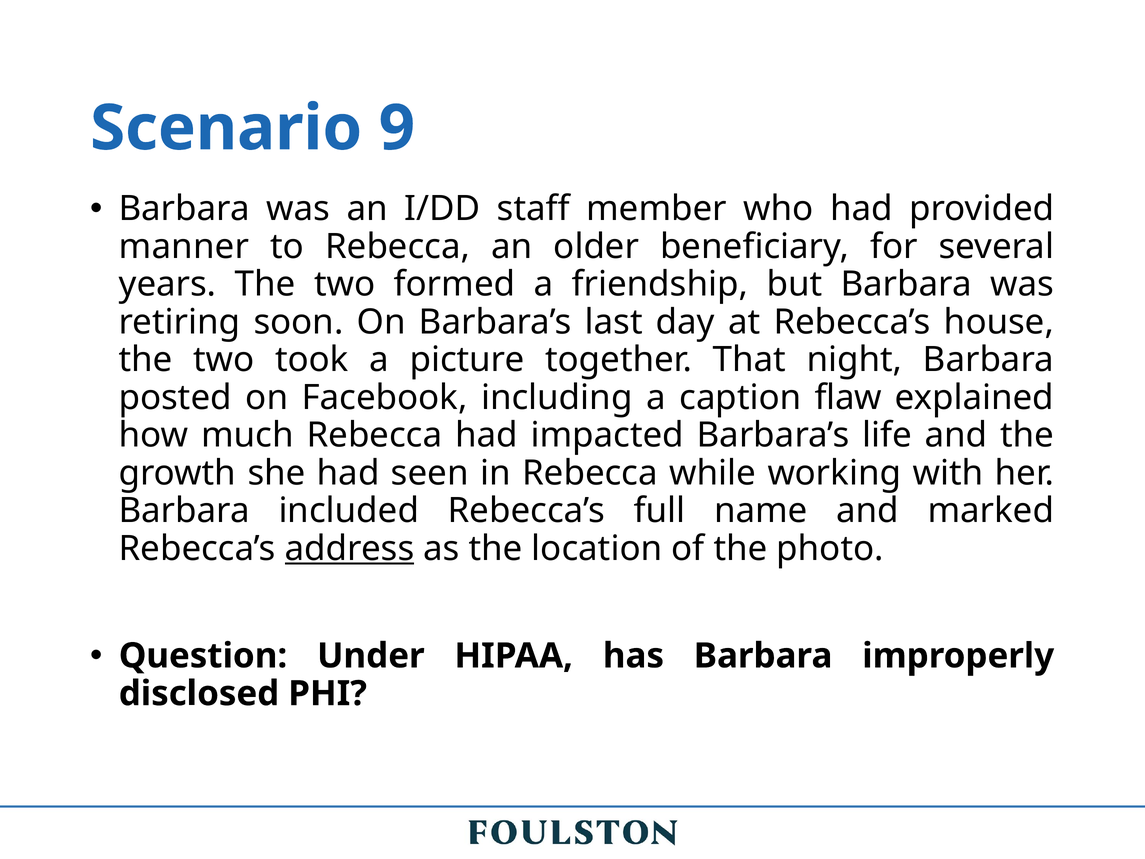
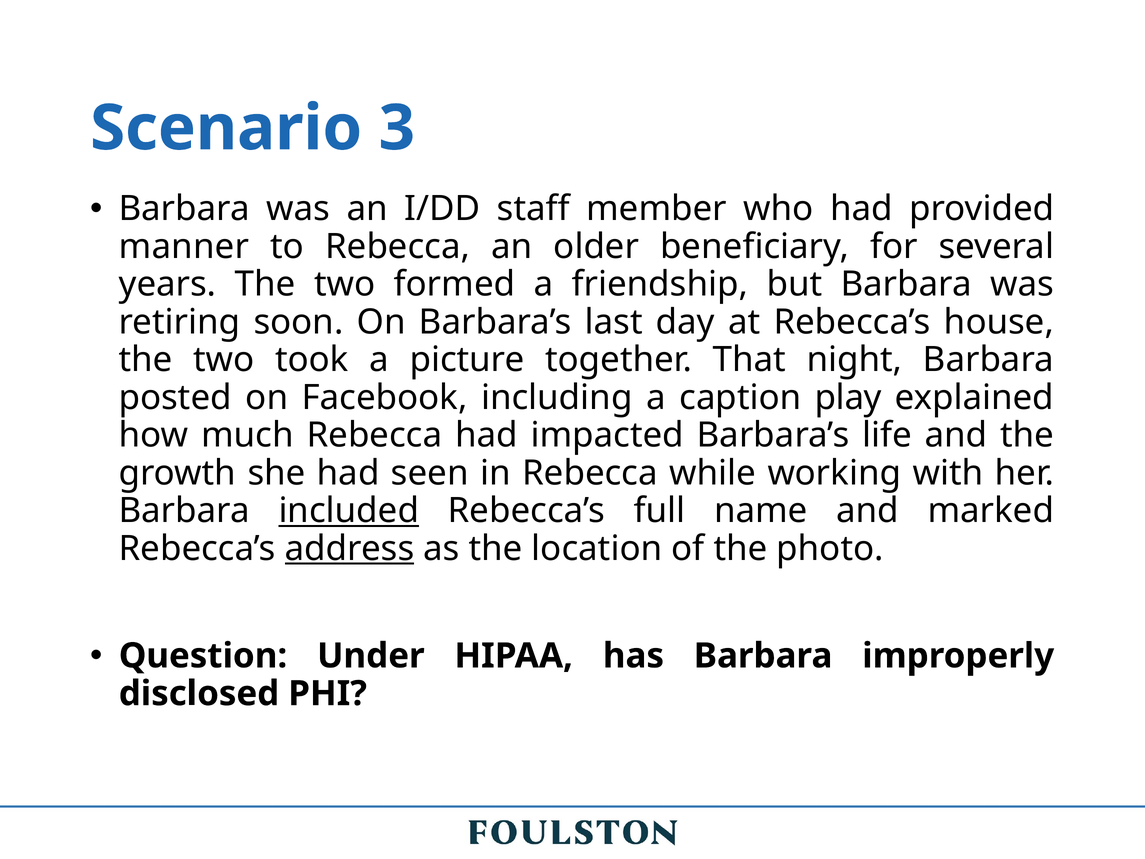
9: 9 -> 3 (397, 128)
flaw: flaw -> play (848, 397)
included underline: none -> present (349, 511)
